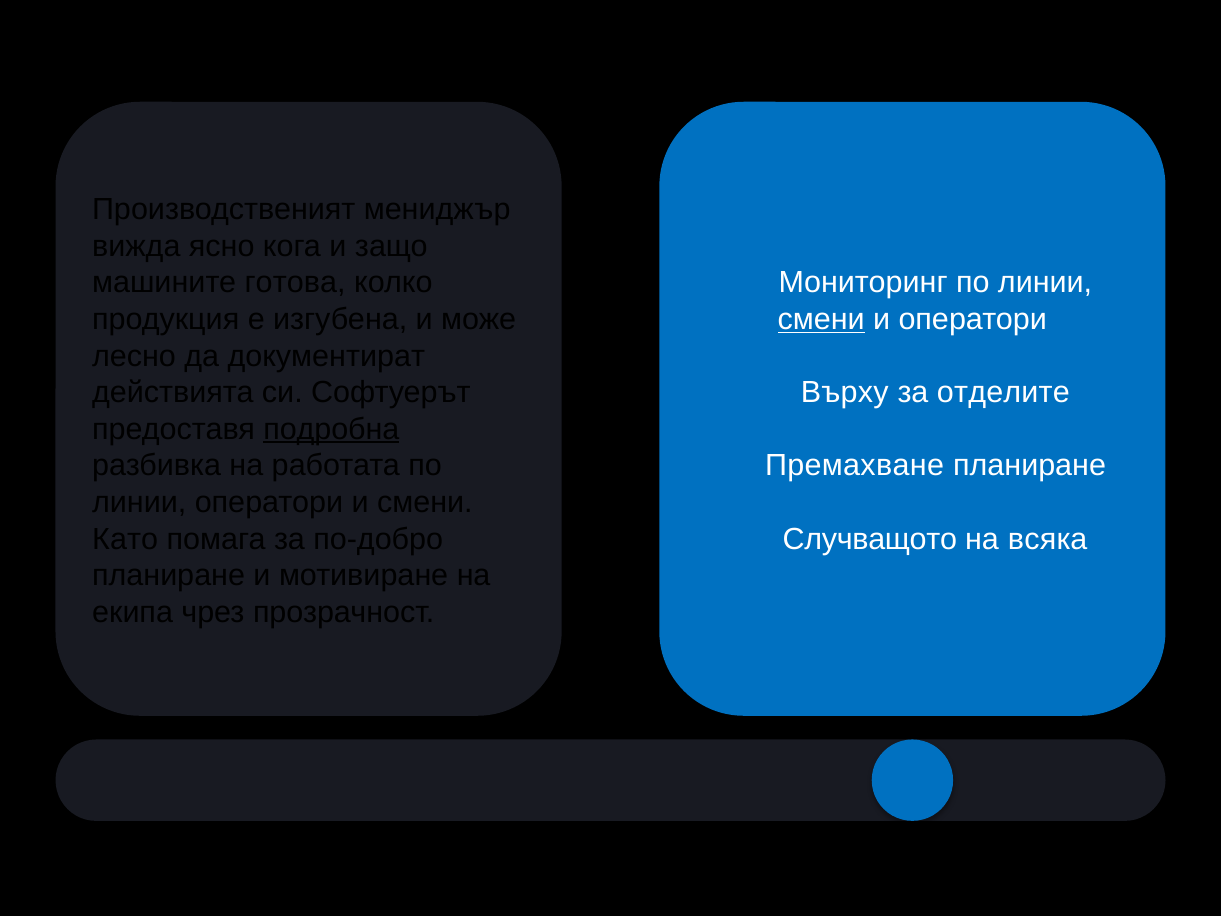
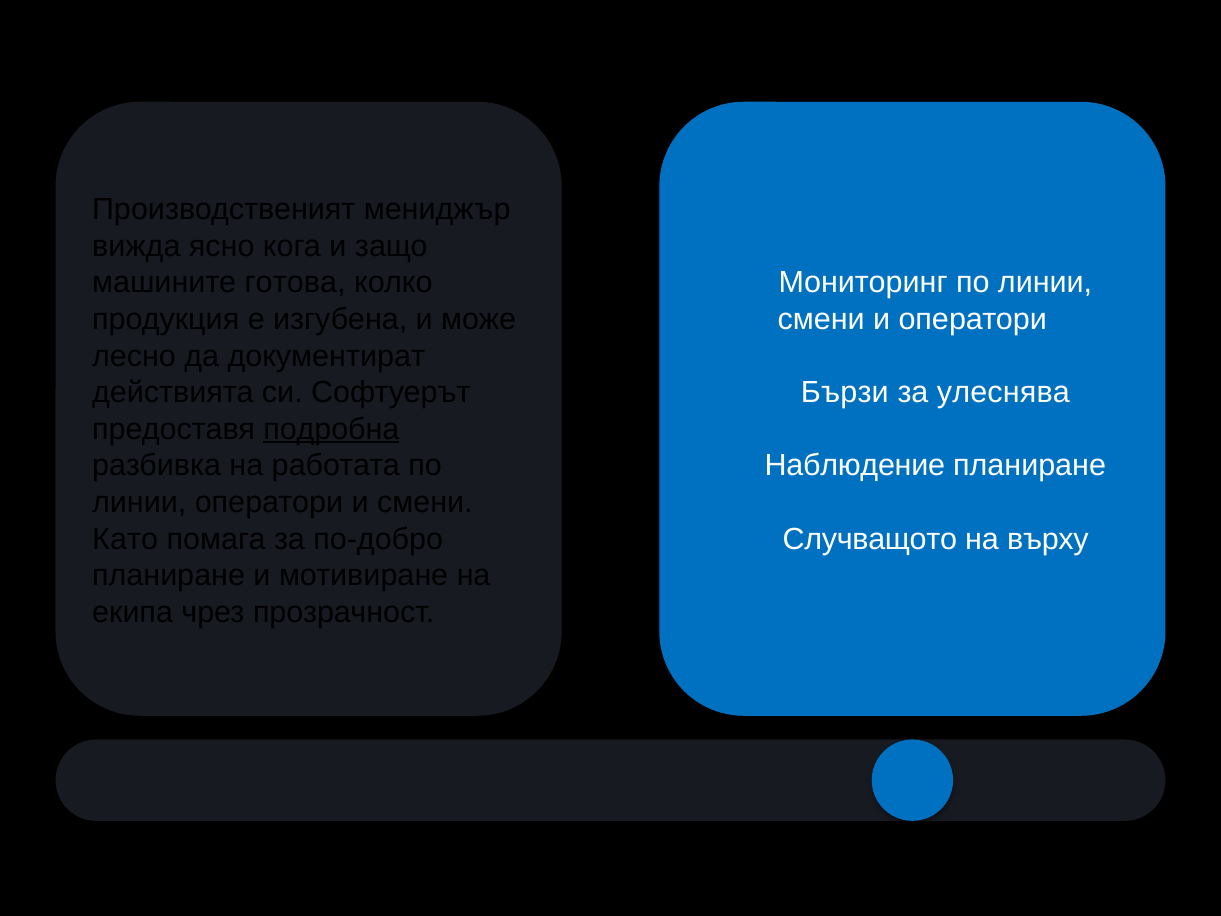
смени underline: present -> none (821, 319)
Върху: Върху -> Бързи (845, 392)
отделите: отделите -> улеснява (1003, 392)
Премахване: Премахване -> Наблюдение (855, 466)
всяка: всяка -> върху (1048, 539)
